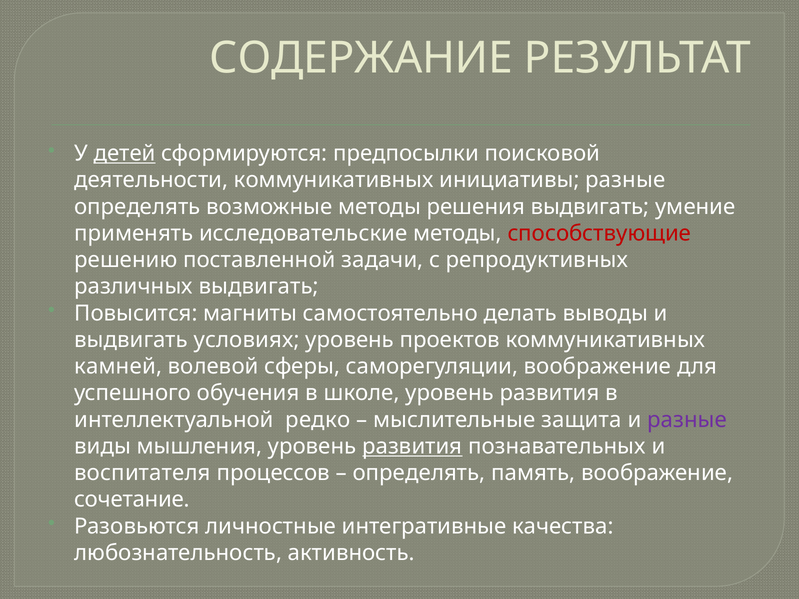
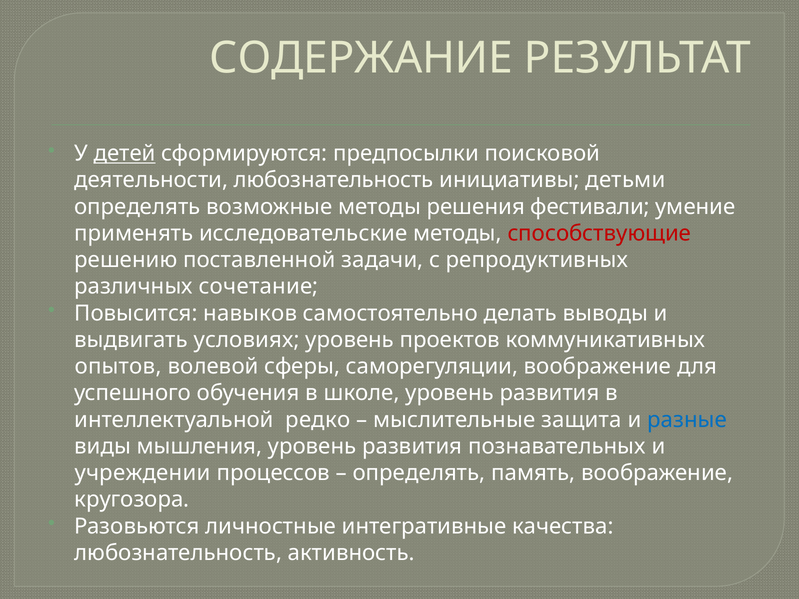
деятельности коммуникативных: коммуникативных -> любознательность (334, 180)
инициативы разные: разные -> детьми (625, 180)
решения выдвигать: выдвигать -> фестивали (590, 207)
различных выдвигать: выдвигать -> сочетание (259, 287)
магниты: магниты -> навыков (250, 313)
камней: камней -> опытов (118, 367)
разные colour: purple -> blue (687, 420)
развития underline: present -> none (412, 447)
воспитателя: воспитателя -> учреждении (143, 473)
сочетание: сочетание -> кругозора (132, 500)
